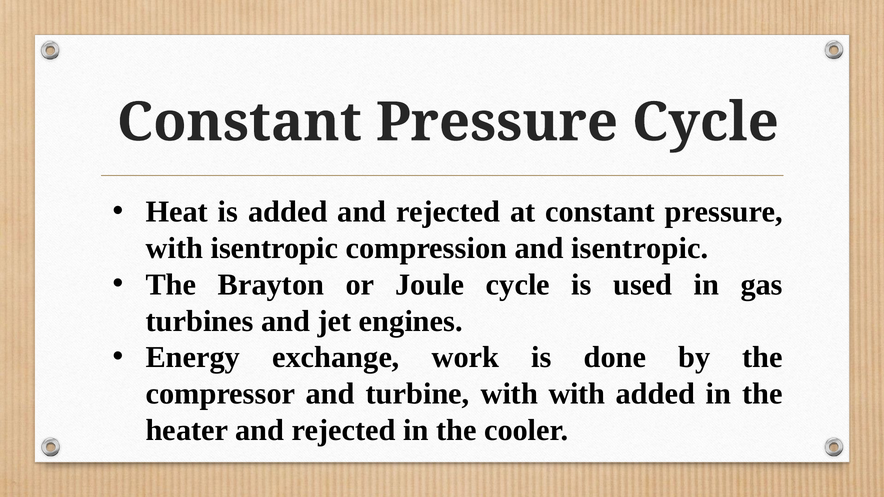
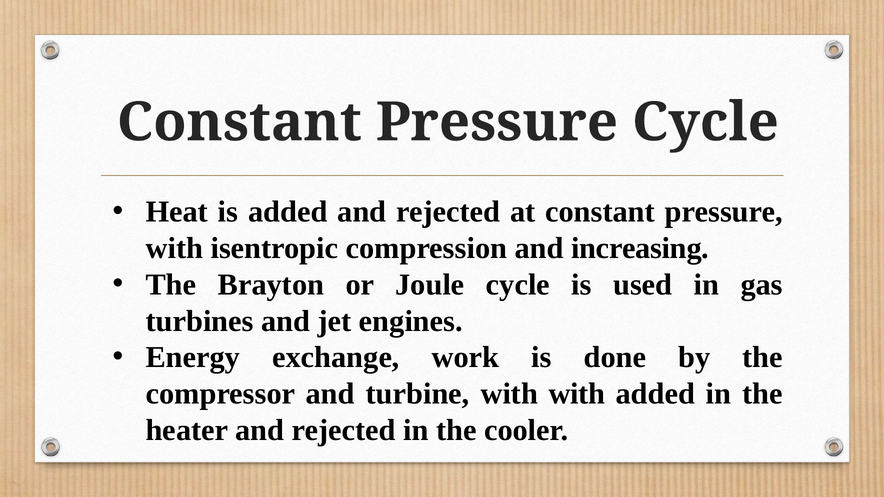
and isentropic: isentropic -> increasing (640, 248)
